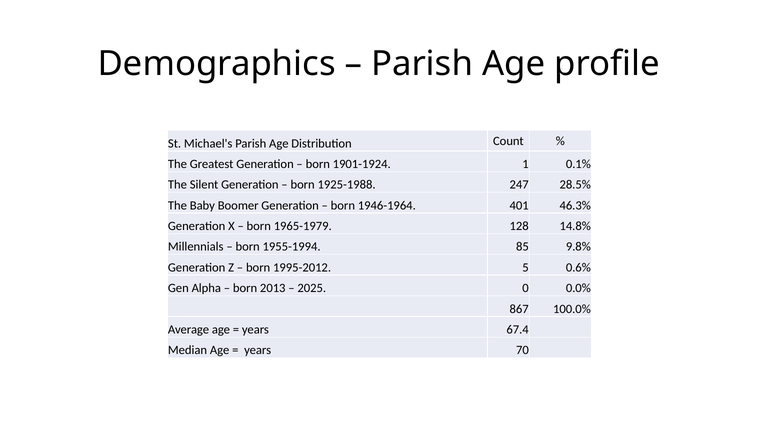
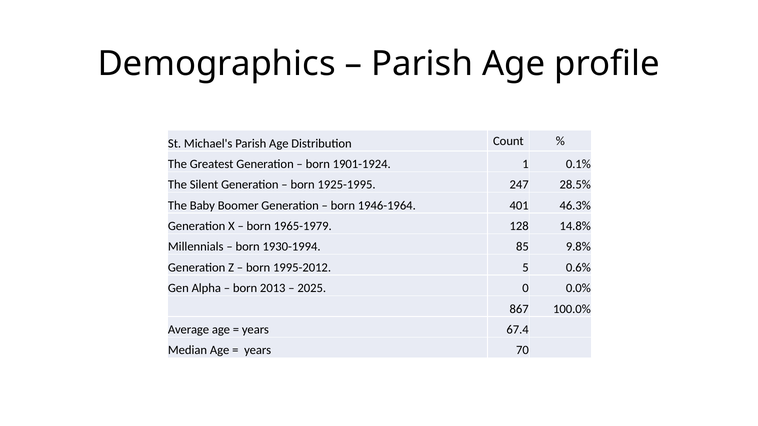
1925-1988: 1925-1988 -> 1925-1995 (347, 185)
1955-1994: 1955-1994 -> 1930-1994 (292, 247)
